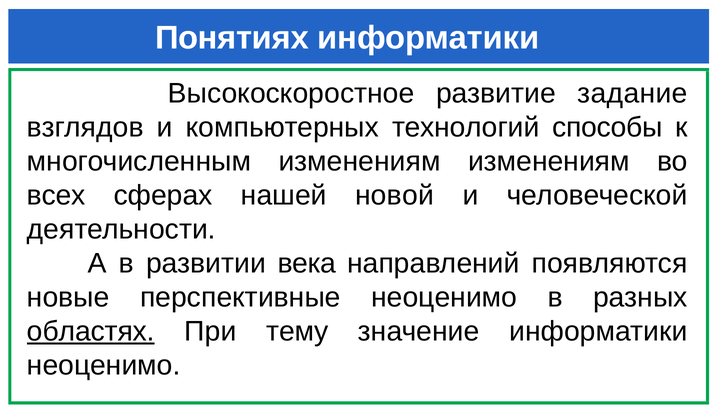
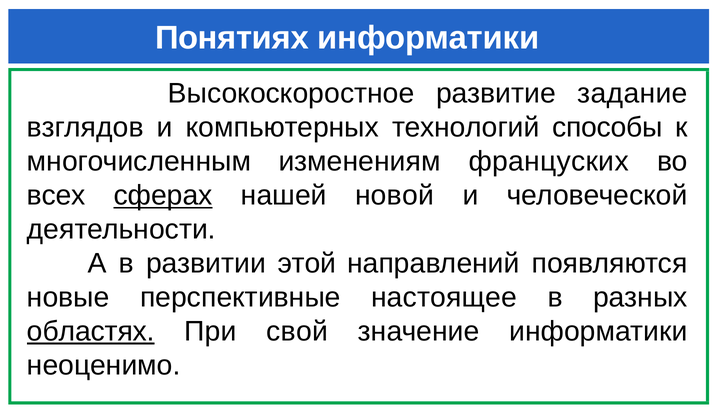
изменениям изменениям: изменениям -> француских (549, 162)
сферах underline: none -> present (163, 196)
века: века -> этой (307, 264)
перспективные неоценимо: неоценимо -> настоящее (444, 298)
тему: тему -> свой (297, 332)
